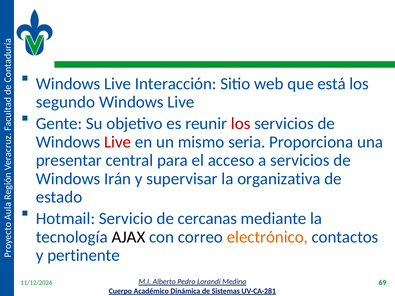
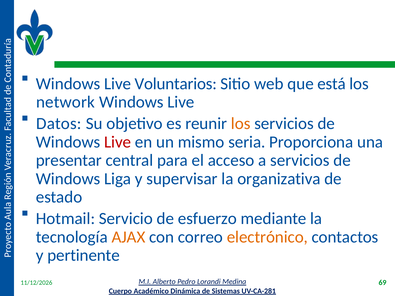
Interacción: Interacción -> Voluntarios (176, 84)
segundo: segundo -> network (65, 102)
Gente: Gente -> Datos (59, 124)
los colour: red -> orange (241, 124)
Irán: Irán -> Liga (118, 179)
cercanas: cercanas -> esfuerzo (207, 219)
AJAX colour: black -> orange (128, 237)
